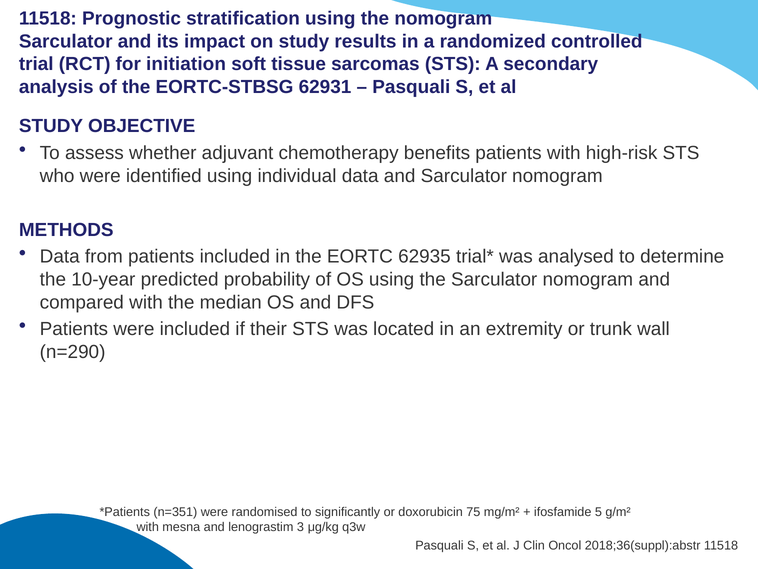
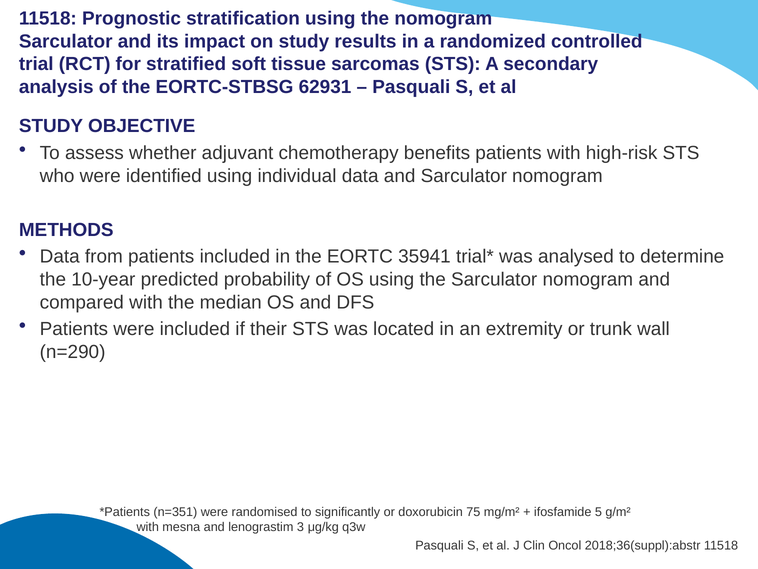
initiation: initiation -> stratified (186, 64)
62935: 62935 -> 35941 (424, 257)
